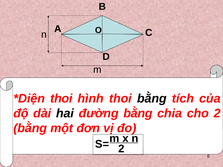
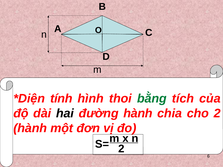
thoi: thoi -> tính (61, 99)
bằng colour: black -> green (152, 99)
đường bằng: bằng -> hành (138, 113)
bằng: bằng -> hành (30, 128)
